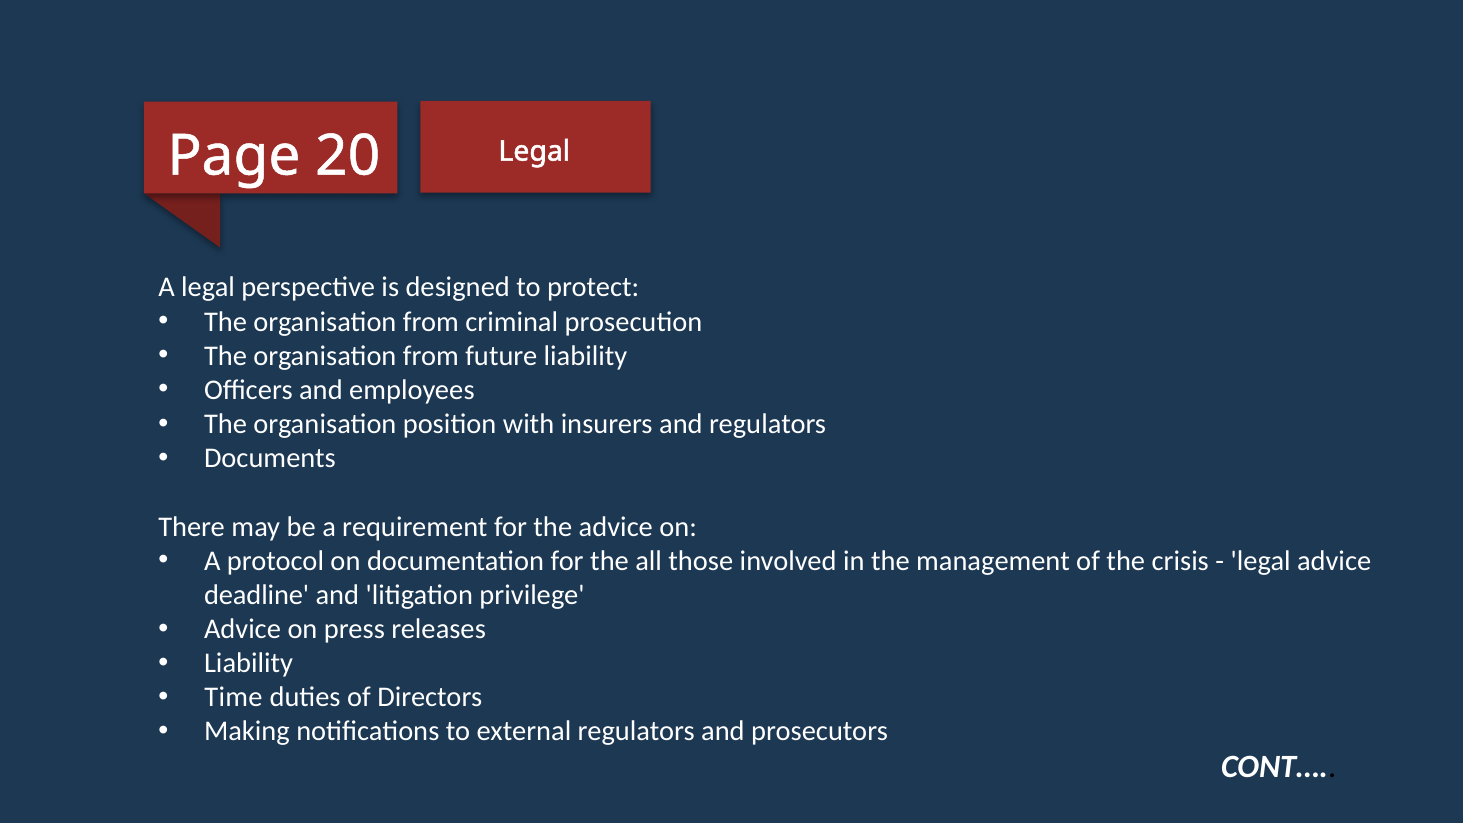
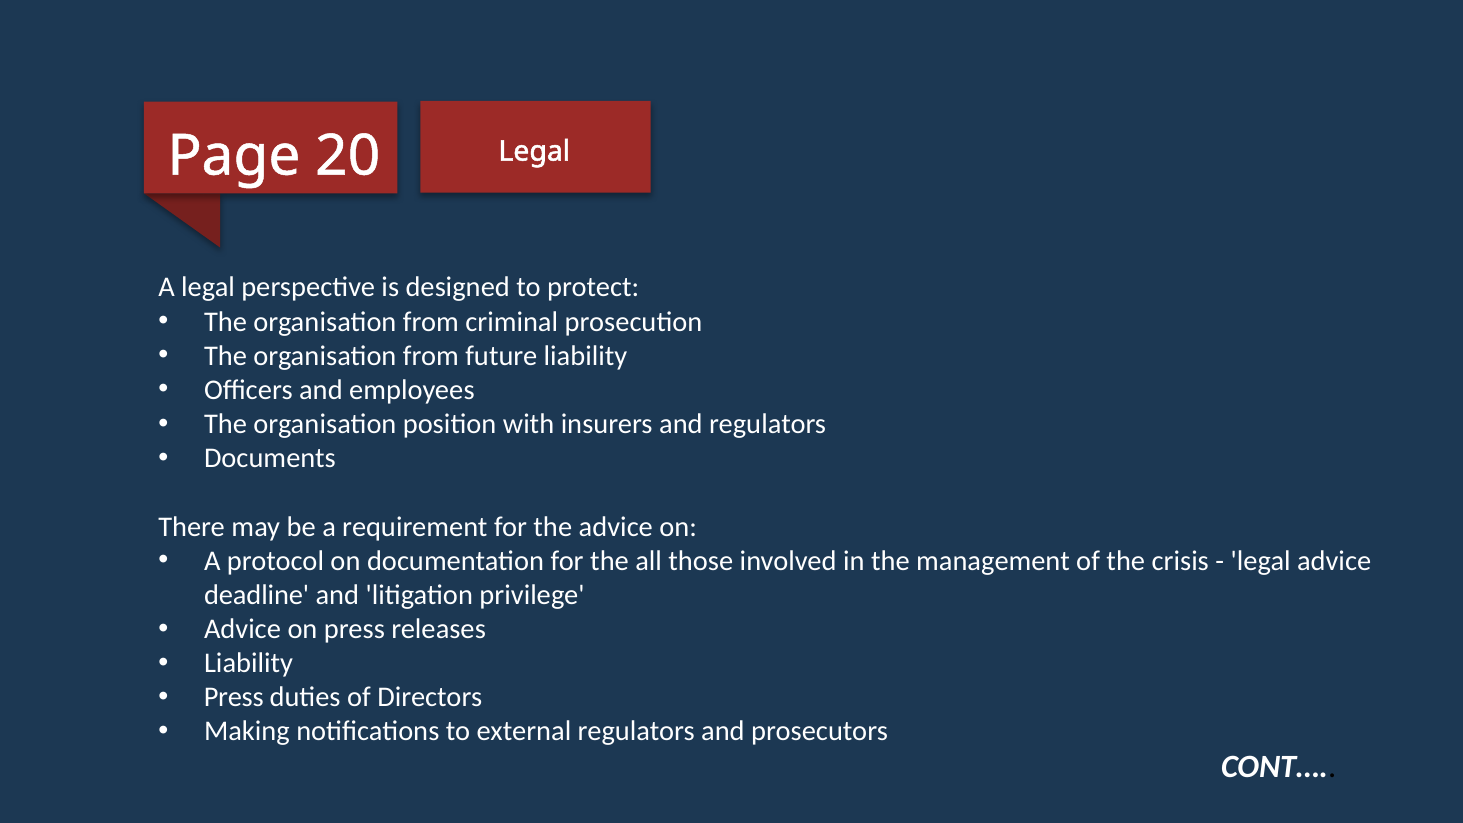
Time: Time -> Press (234, 697)
